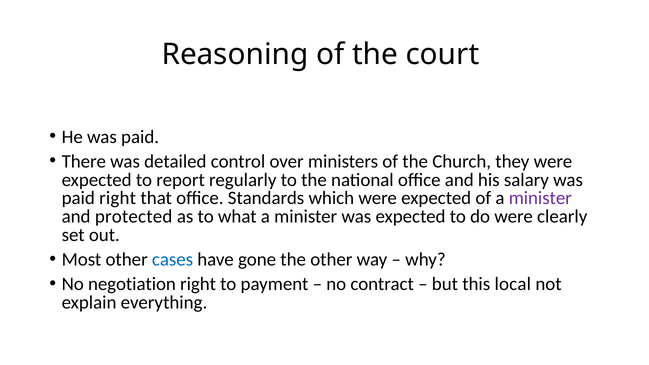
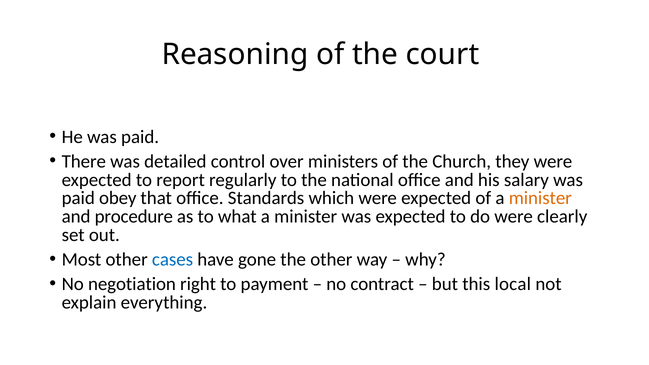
paid right: right -> obey (118, 198)
minister colour: purple -> orange (540, 198)
protected: protected -> procedure (134, 217)
